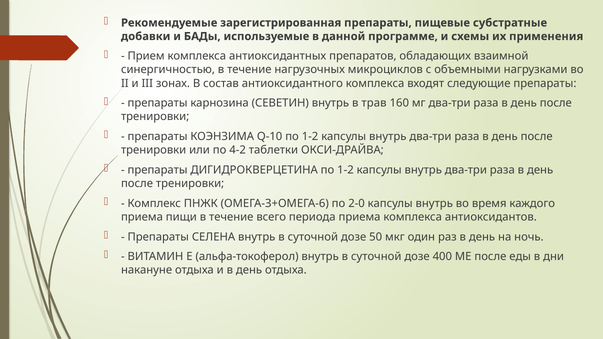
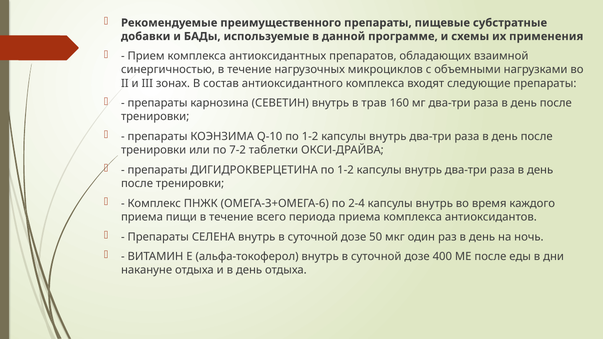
зарегистрированная: зарегистрированная -> преимущественного (281, 23)
4-2: 4-2 -> 7-2 (238, 150)
2-0: 2-0 -> 2-4 (357, 203)
